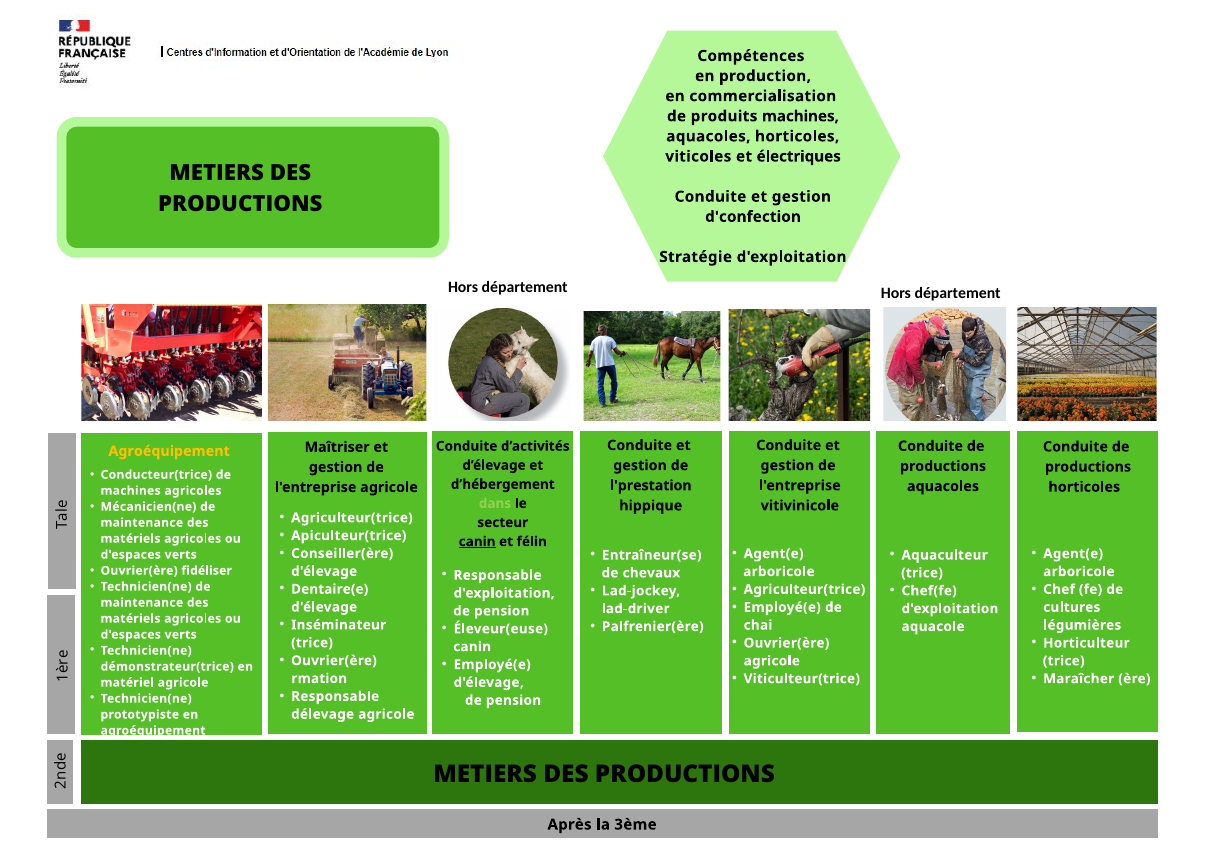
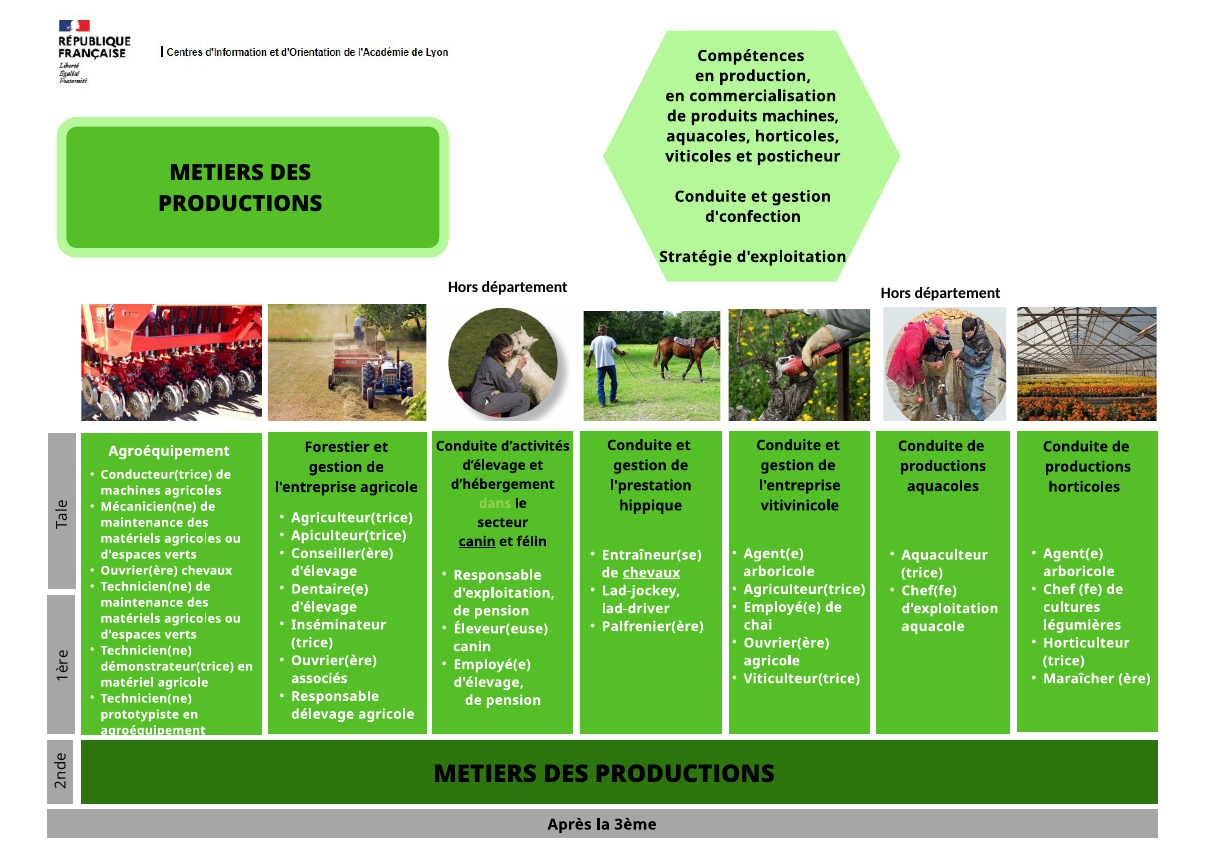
électriques: électriques -> posticheur (799, 156)
Maîtriser: Maîtriser -> Forestier (337, 447)
Agroéquipement colour: yellow -> white (169, 451)
Ouvrier(ère fidéliser: fidéliser -> chevaux (207, 571)
chevaux underline: none -> present (651, 573)
rmation: rmation -> associés (319, 679)
